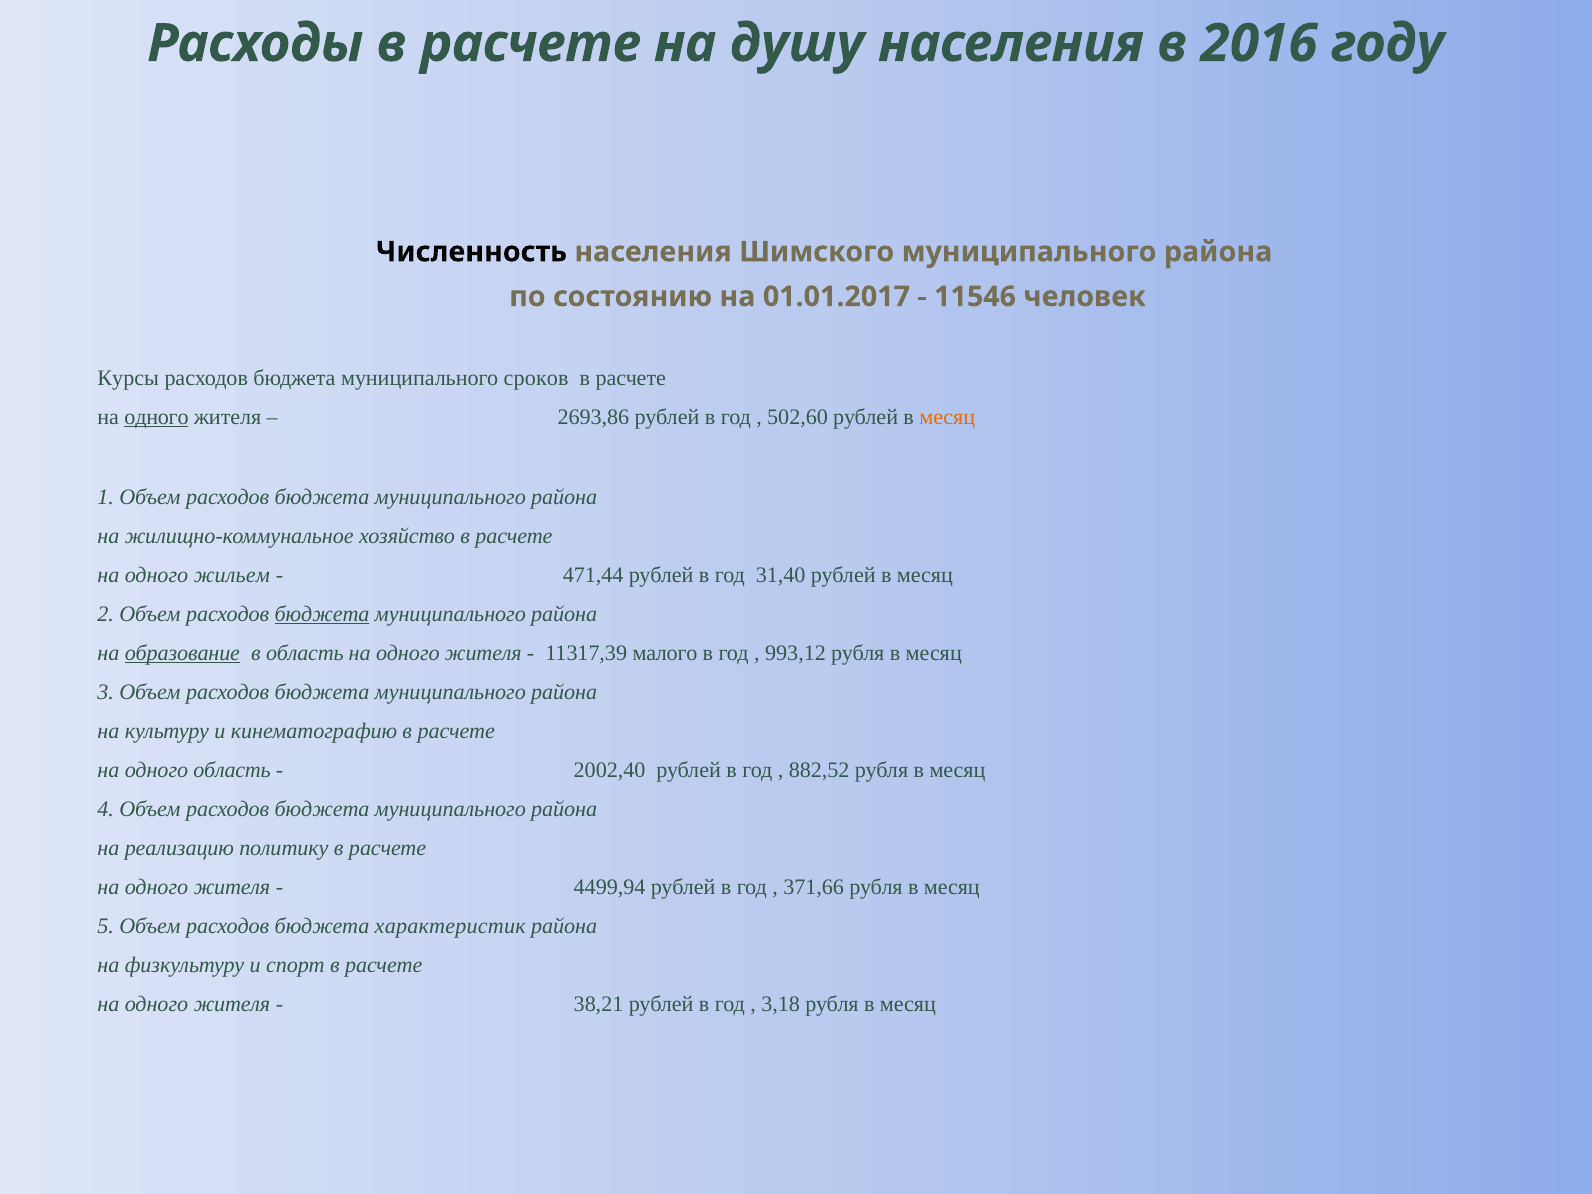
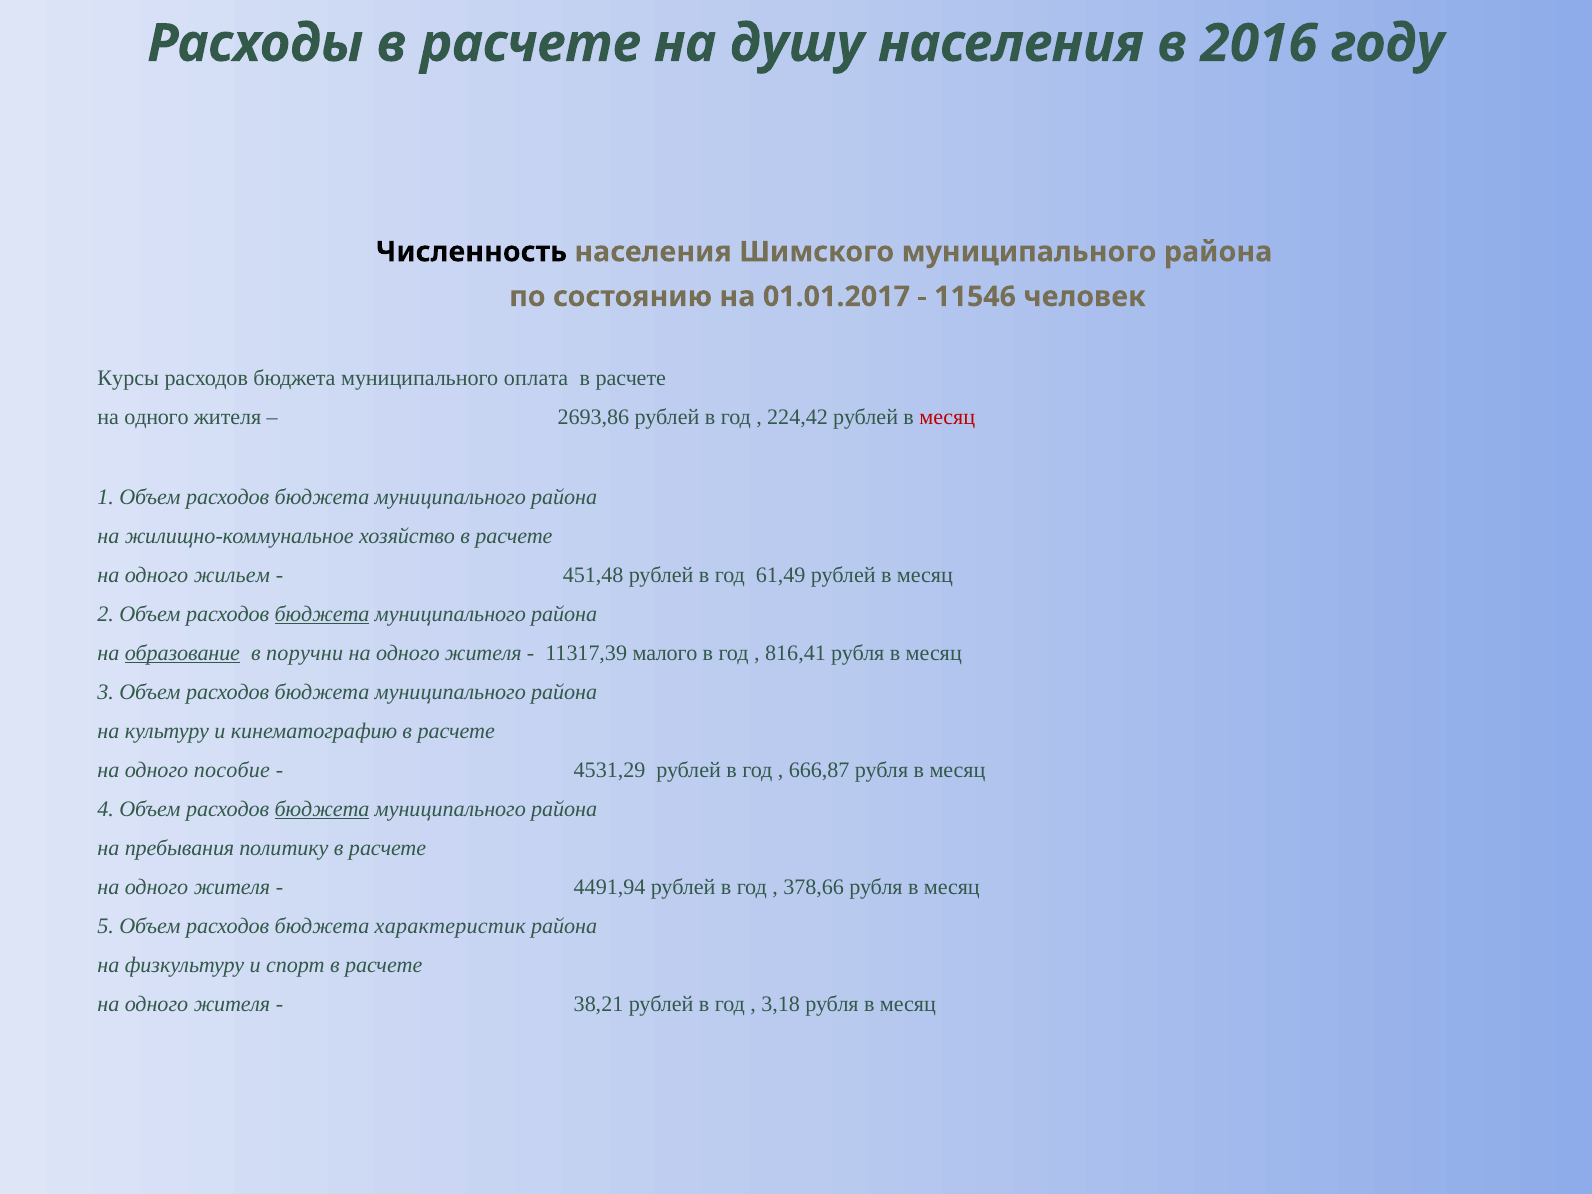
сроков: сроков -> оплата (536, 378)
одного underline: present -> none (157, 417)
502,60: 502,60 -> 224,42 (798, 417)
месяц colour: orange -> red (947, 417)
471,44: 471,44 -> 451,48 (593, 575)
31,40: 31,40 -> 61,49 (781, 575)
в область: область -> поручни (305, 653)
993,12: 993,12 -> 816,41 (796, 653)
одного область: область -> пособие (232, 770)
2002,40: 2002,40 -> 4531,29 (610, 770)
882,52: 882,52 -> 666,87 (819, 770)
бюджета underline: none -> present (322, 809)
реализацию: реализацию -> пребывания (179, 848)
4499,94: 4499,94 -> 4491,94 (610, 887)
371,66: 371,66 -> 378,66 (814, 887)
